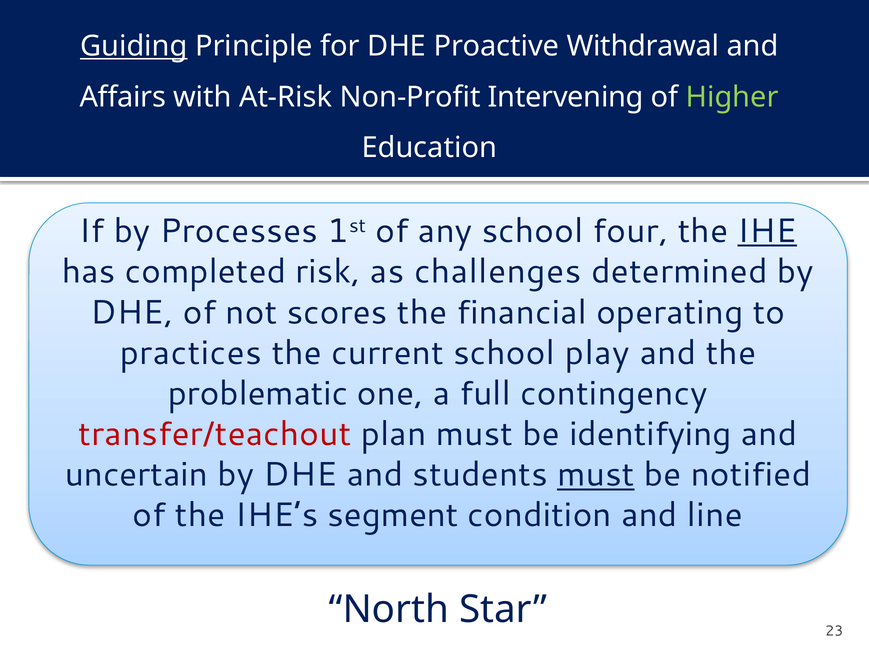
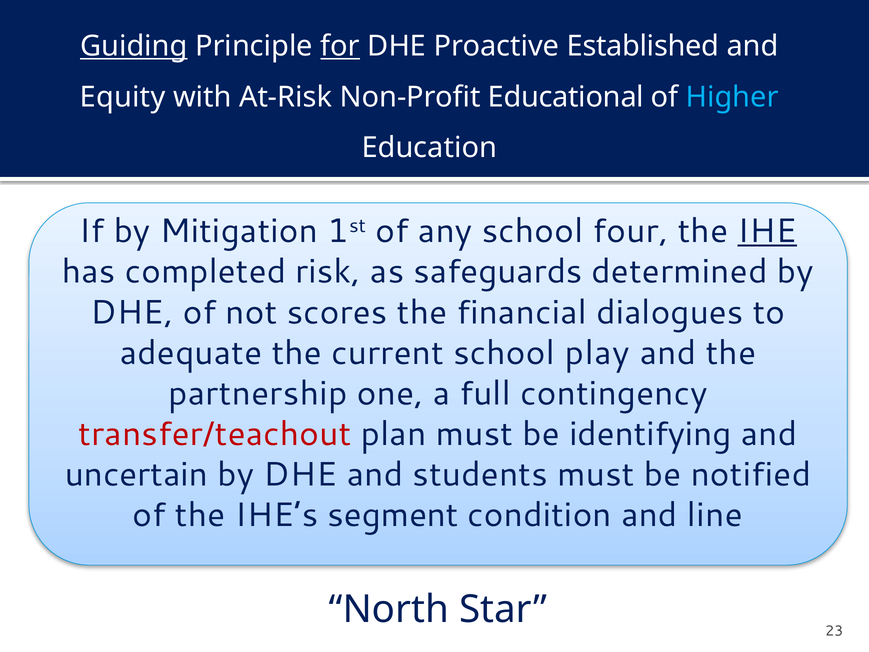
for underline: none -> present (340, 46)
Withdrawal: Withdrawal -> Established (643, 46)
Affairs: Affairs -> Equity (123, 97)
Intervening: Intervening -> Educational (566, 97)
Higher colour: light green -> light blue (732, 97)
Processes: Processes -> Mitigation (239, 231)
challenges: challenges -> safeguards (498, 272)
operating: operating -> dialogues (670, 312)
practices: practices -> adequate (191, 353)
problematic: problematic -> partnership (258, 393)
must underline: present -> none (596, 475)
